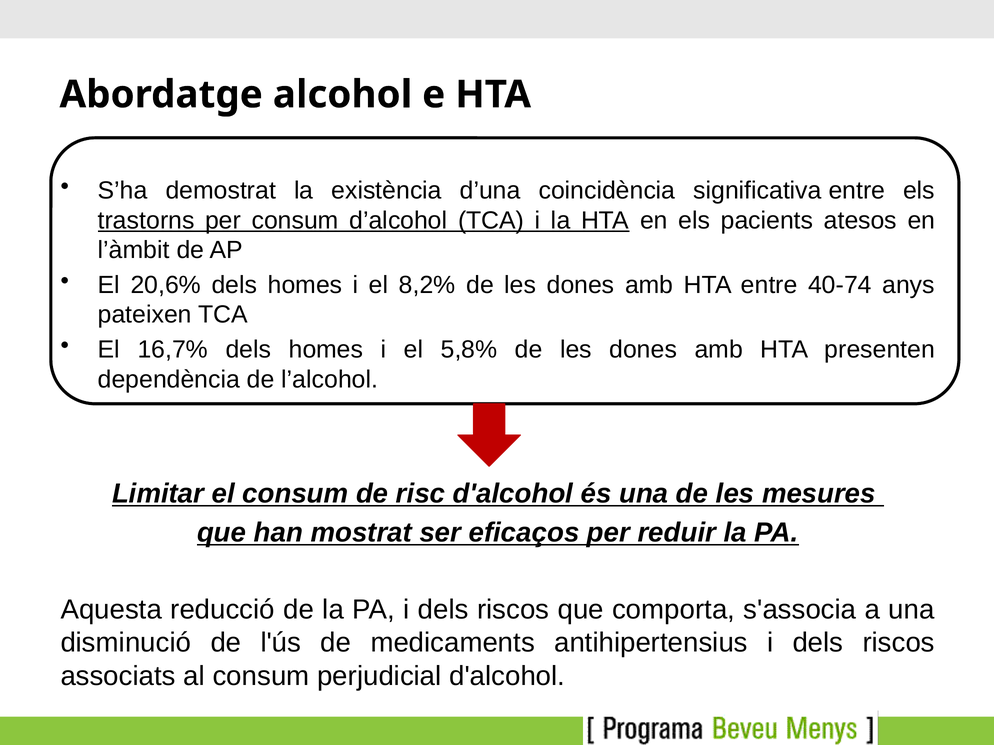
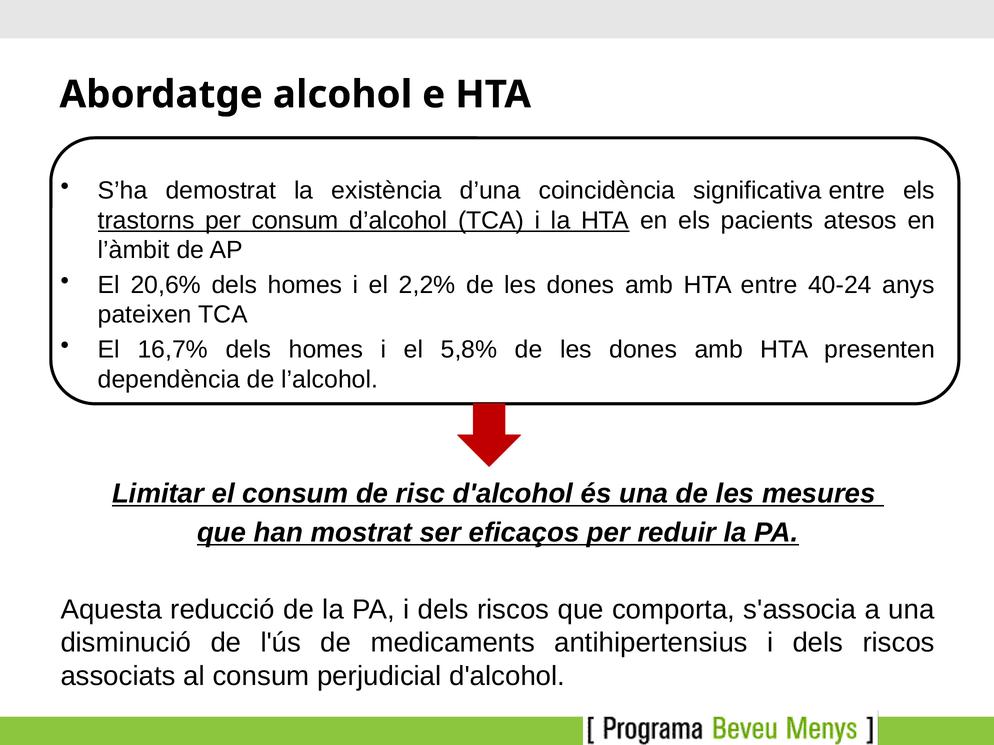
8,2%: 8,2% -> 2,2% (427, 285)
40-74: 40-74 -> 40-24 (840, 285)
